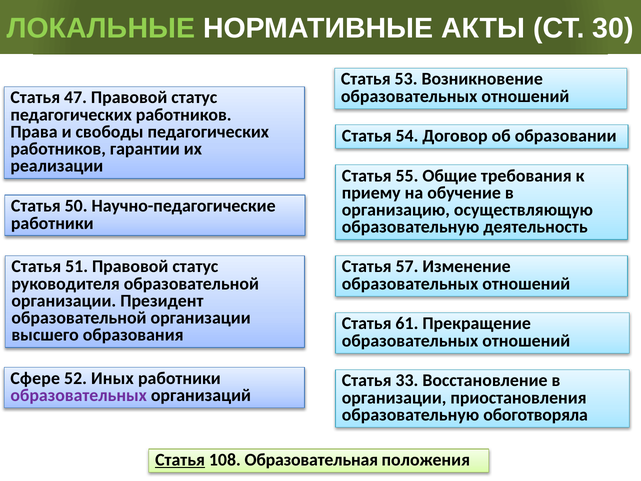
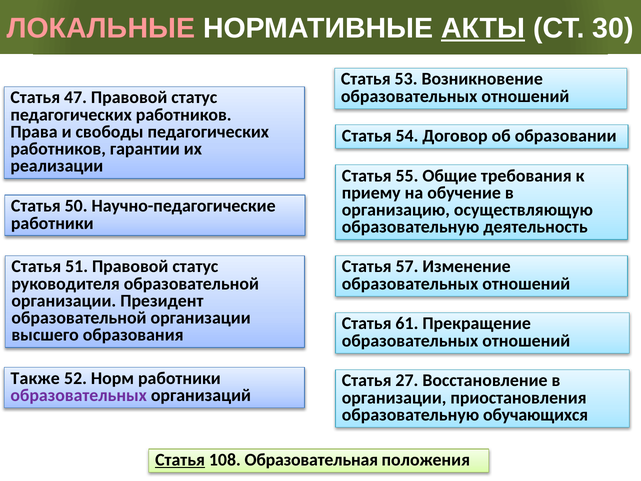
ЛОКАЛЬНЫЕ colour: light green -> pink (101, 28)
АКТЫ underline: none -> present (483, 28)
Сфере: Сфере -> Также (35, 378)
Иных: Иных -> Норм (113, 378)
33: 33 -> 27 (407, 380)
обоготворяла: обоготворяла -> обучающихся (536, 415)
